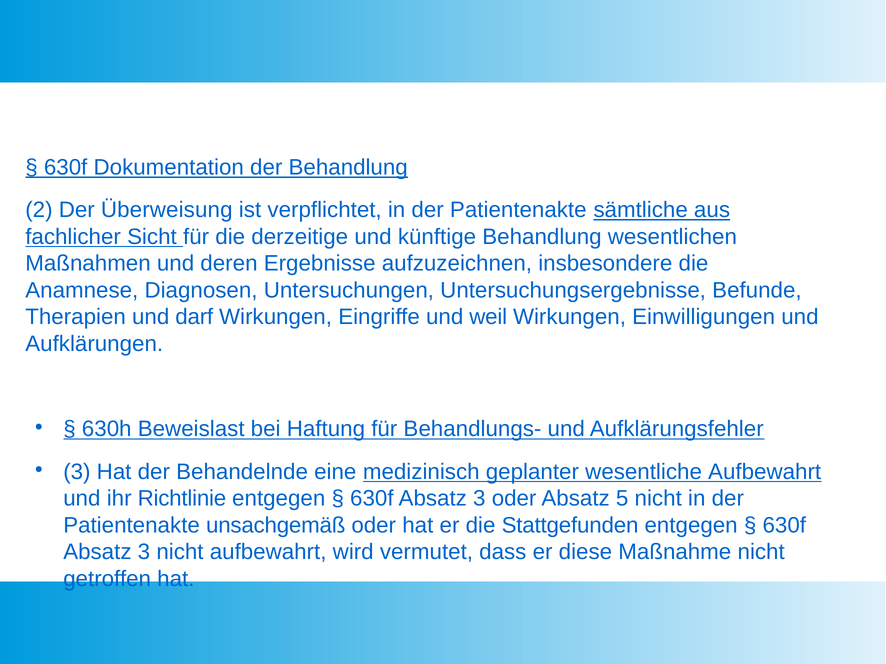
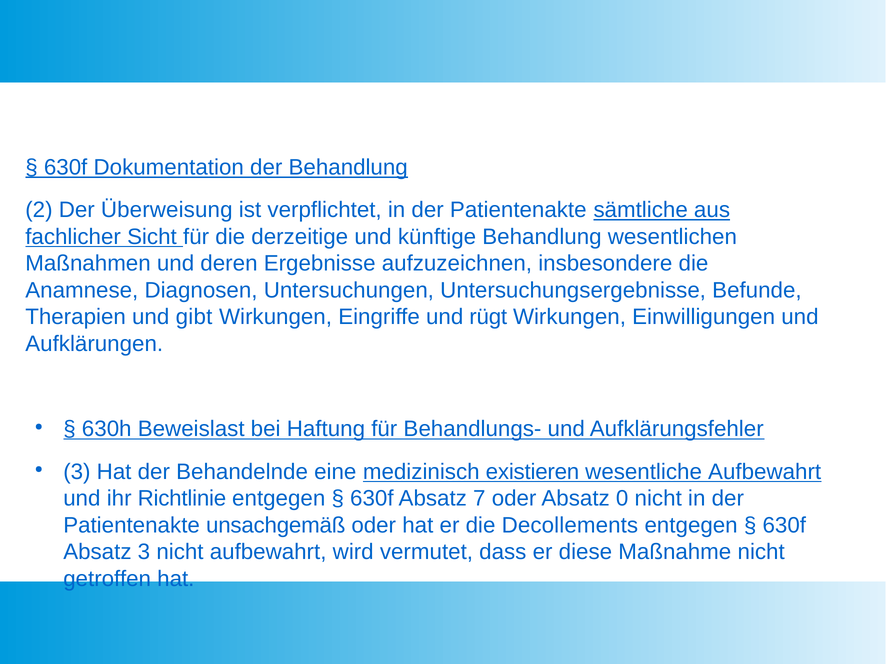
darf: darf -> gibt (194, 317)
weil: weil -> rügt (488, 317)
geplanter: geplanter -> existieren (533, 472)
3: 3 -> 7 (479, 499)
5: 5 -> 0 (622, 499)
Stattgefunden: Stattgefunden -> Decollements (570, 526)
